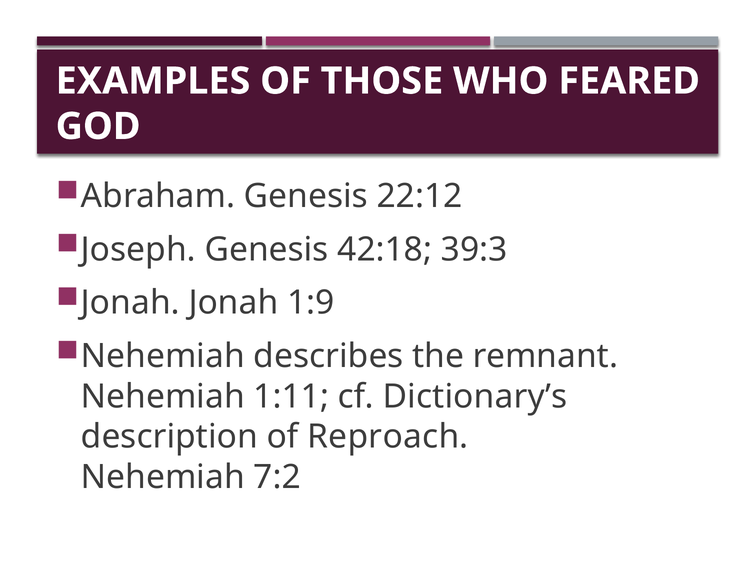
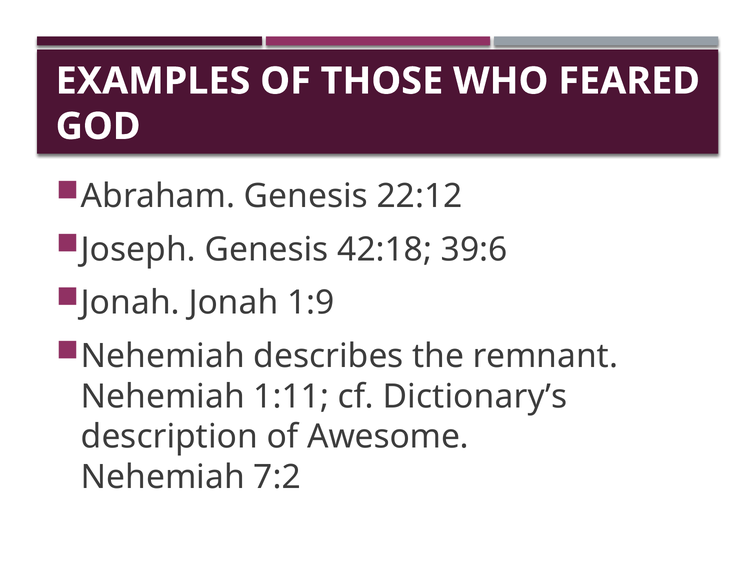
39:3: 39:3 -> 39:6 (474, 249)
Reproach: Reproach -> Awesome (388, 437)
